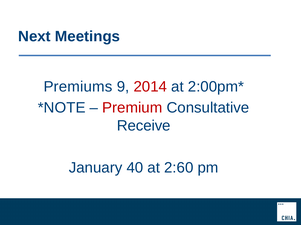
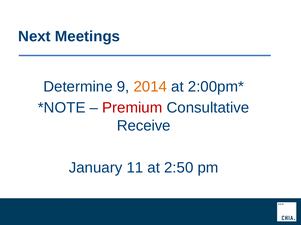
Premiums: Premiums -> Determine (78, 87)
2014 colour: red -> orange (150, 87)
40: 40 -> 11 (135, 168)
2:60: 2:60 -> 2:50 (179, 168)
